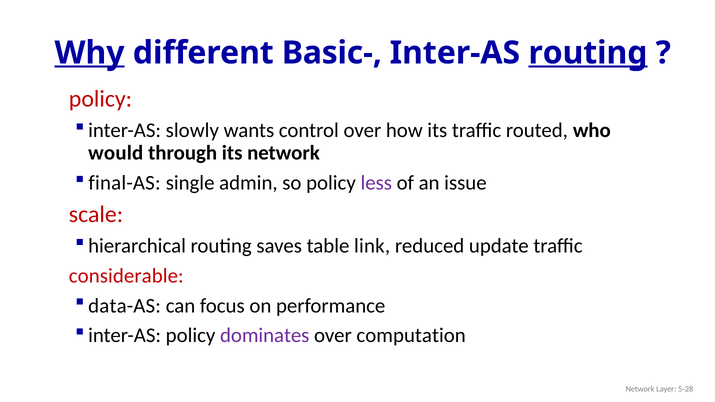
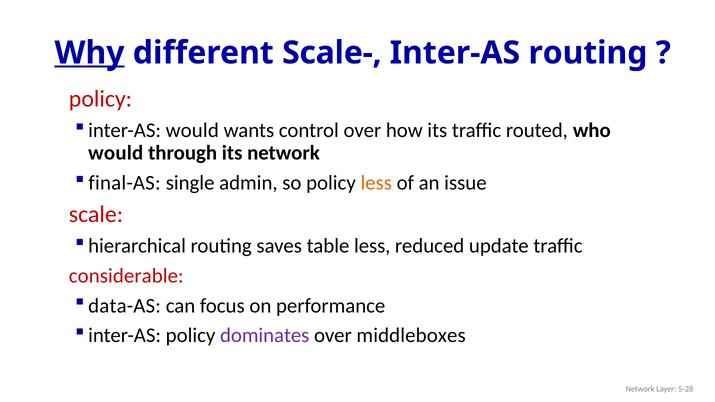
Basic-: Basic- -> Scale- (332, 53)
routing underline: present -> none (588, 53)
inter-AS slowly: slowly -> would (192, 130)
less colour: purple -> orange (376, 183)
table link: link -> less (372, 246)
computation: computation -> middleboxes (411, 336)
